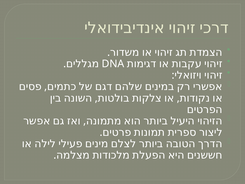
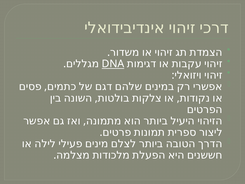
DNA underline: none -> present (113, 64)
